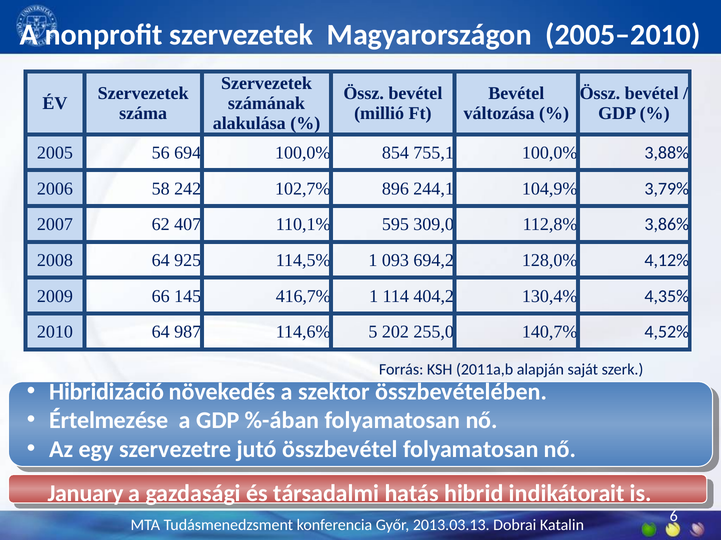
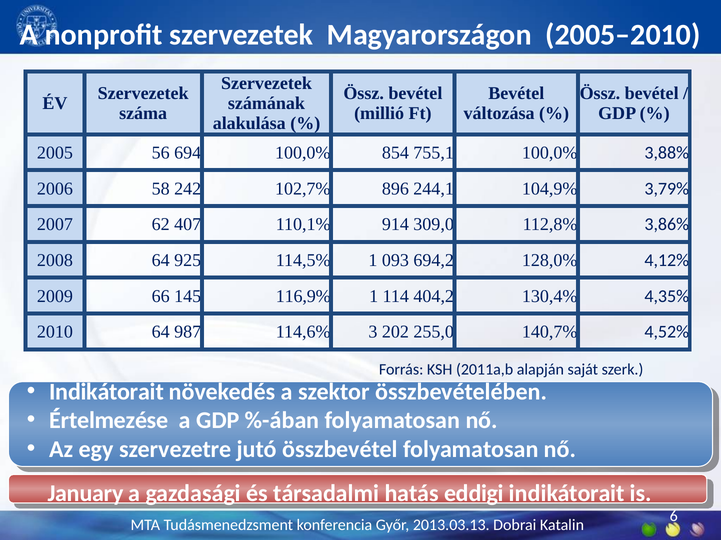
595: 595 -> 914 (395, 225)
416,7%: 416,7% -> 116,9% (303, 296)
5: 5 -> 3 (373, 332)
Hibridizáció: Hibridizáció -> Indikátorait (107, 392)
hibrid: hibrid -> eddigi (474, 494)
